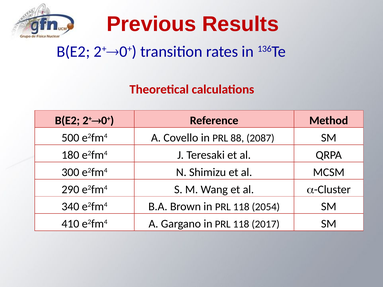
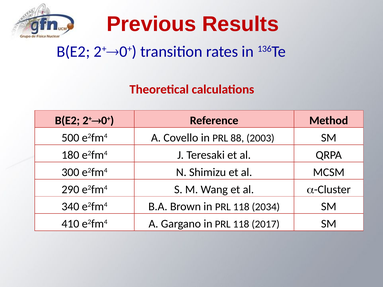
2087: 2087 -> 2003 (260, 138)
2054: 2054 -> 2034 (266, 207)
